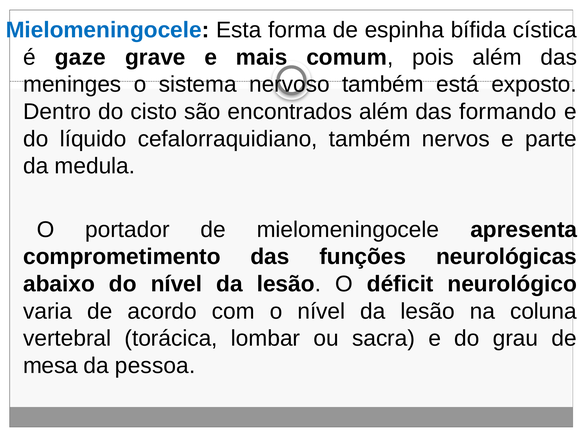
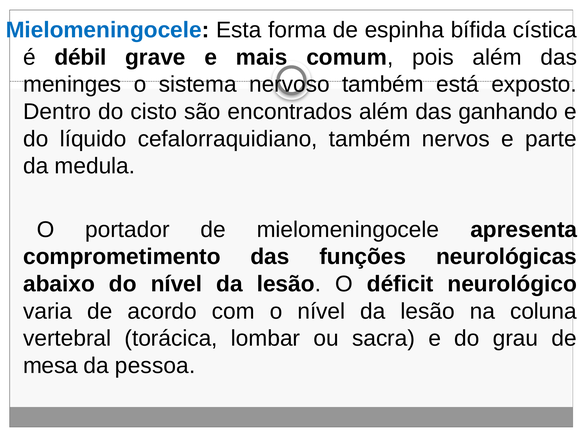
gaze: gaze -> débil (81, 57)
formando: formando -> ganhando (508, 112)
